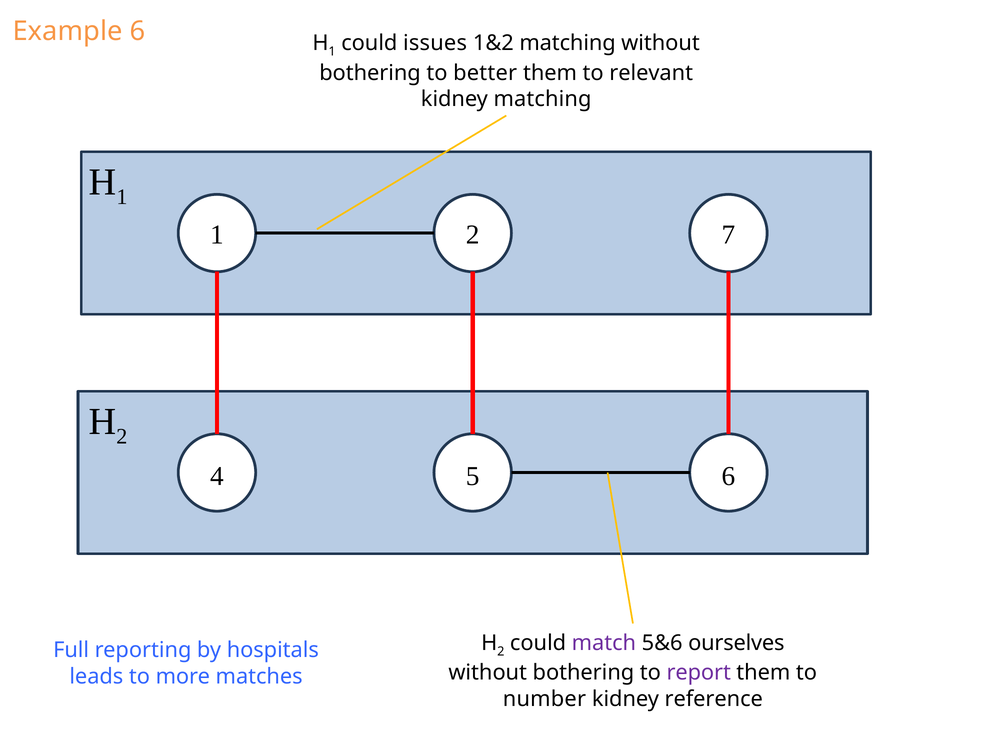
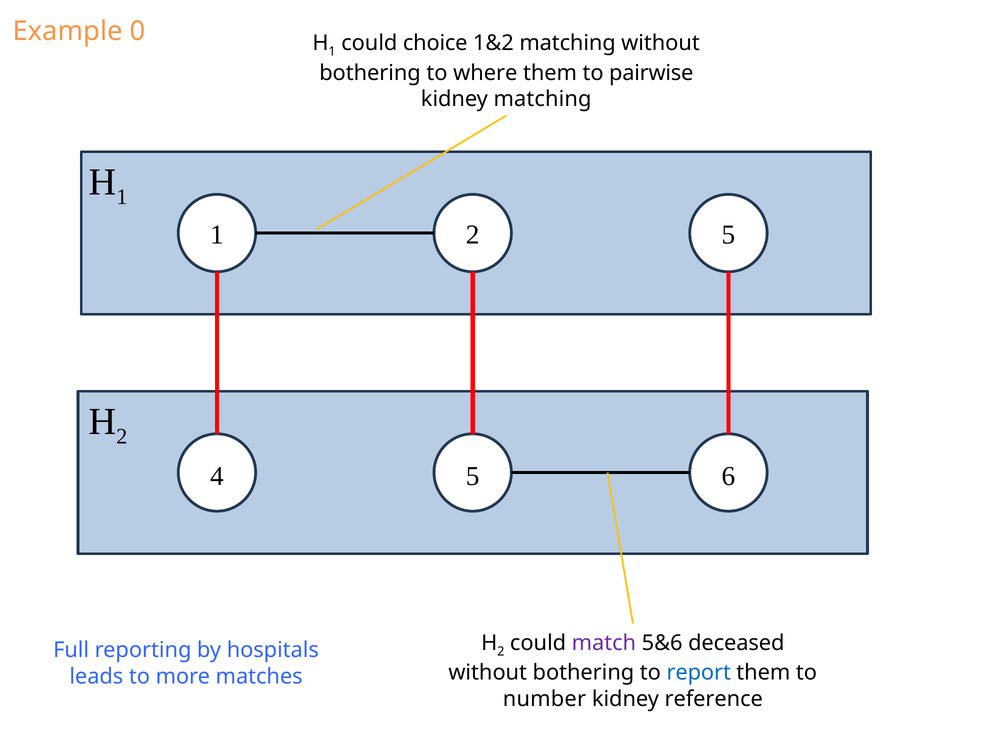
Example 6: 6 -> 0 (138, 31)
issues: issues -> choice (435, 43)
better: better -> where (485, 73)
relevant: relevant -> pairwise (651, 73)
2 7: 7 -> 5 (728, 235)
ourselves: ourselves -> deceased (736, 643)
report colour: purple -> blue (699, 673)
